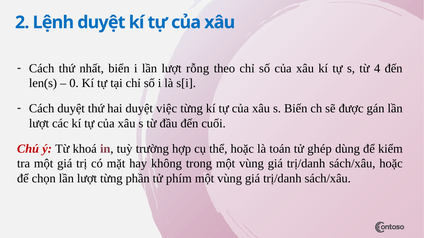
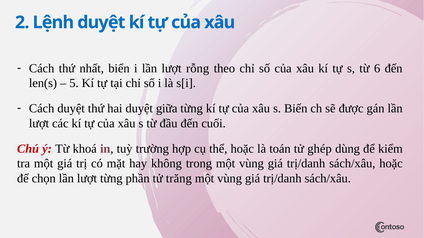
4: 4 -> 6 (377, 68)
0: 0 -> 5 (74, 83)
việc: việc -> giữa (167, 109)
phím: phím -> trăng (179, 179)
